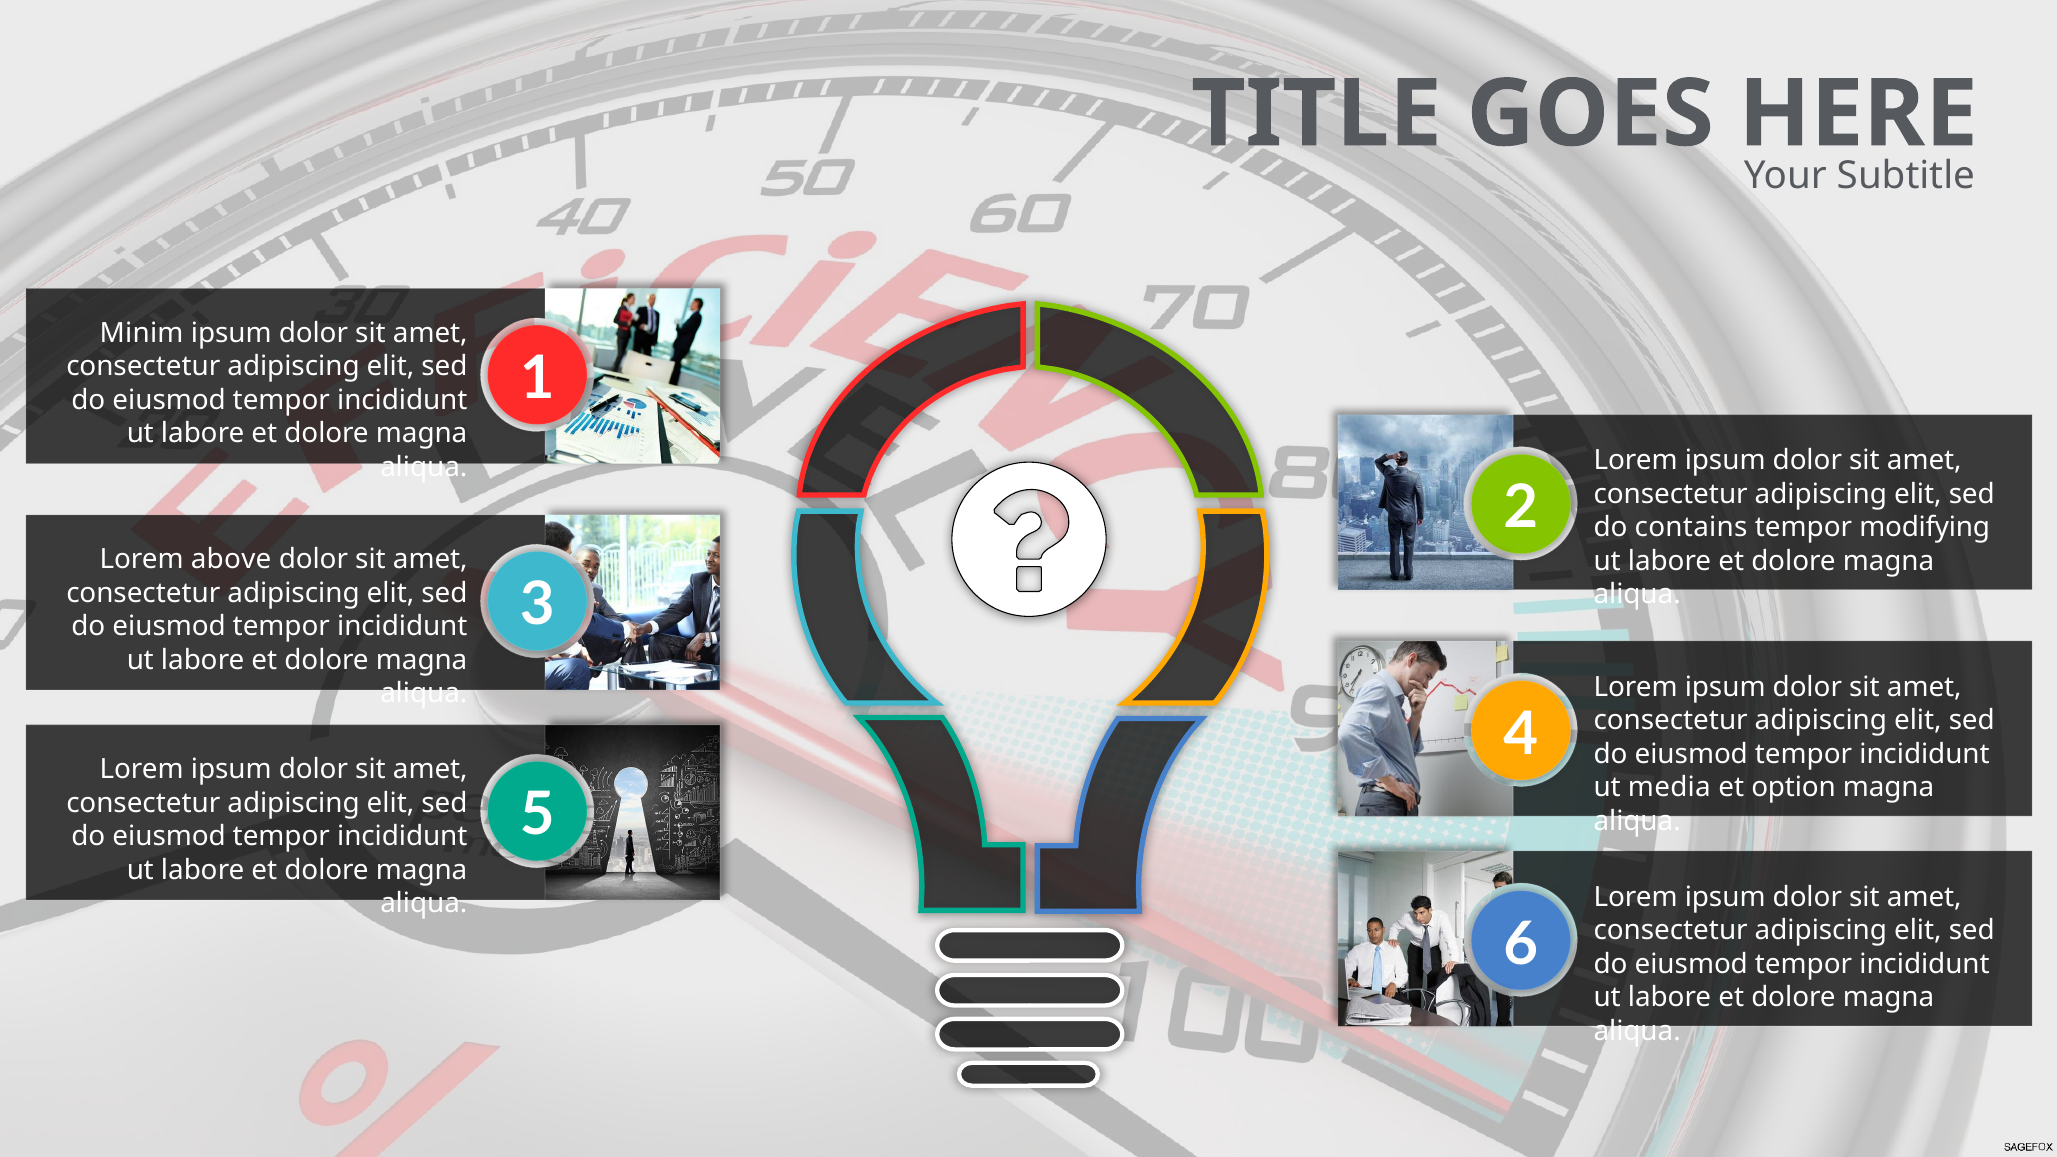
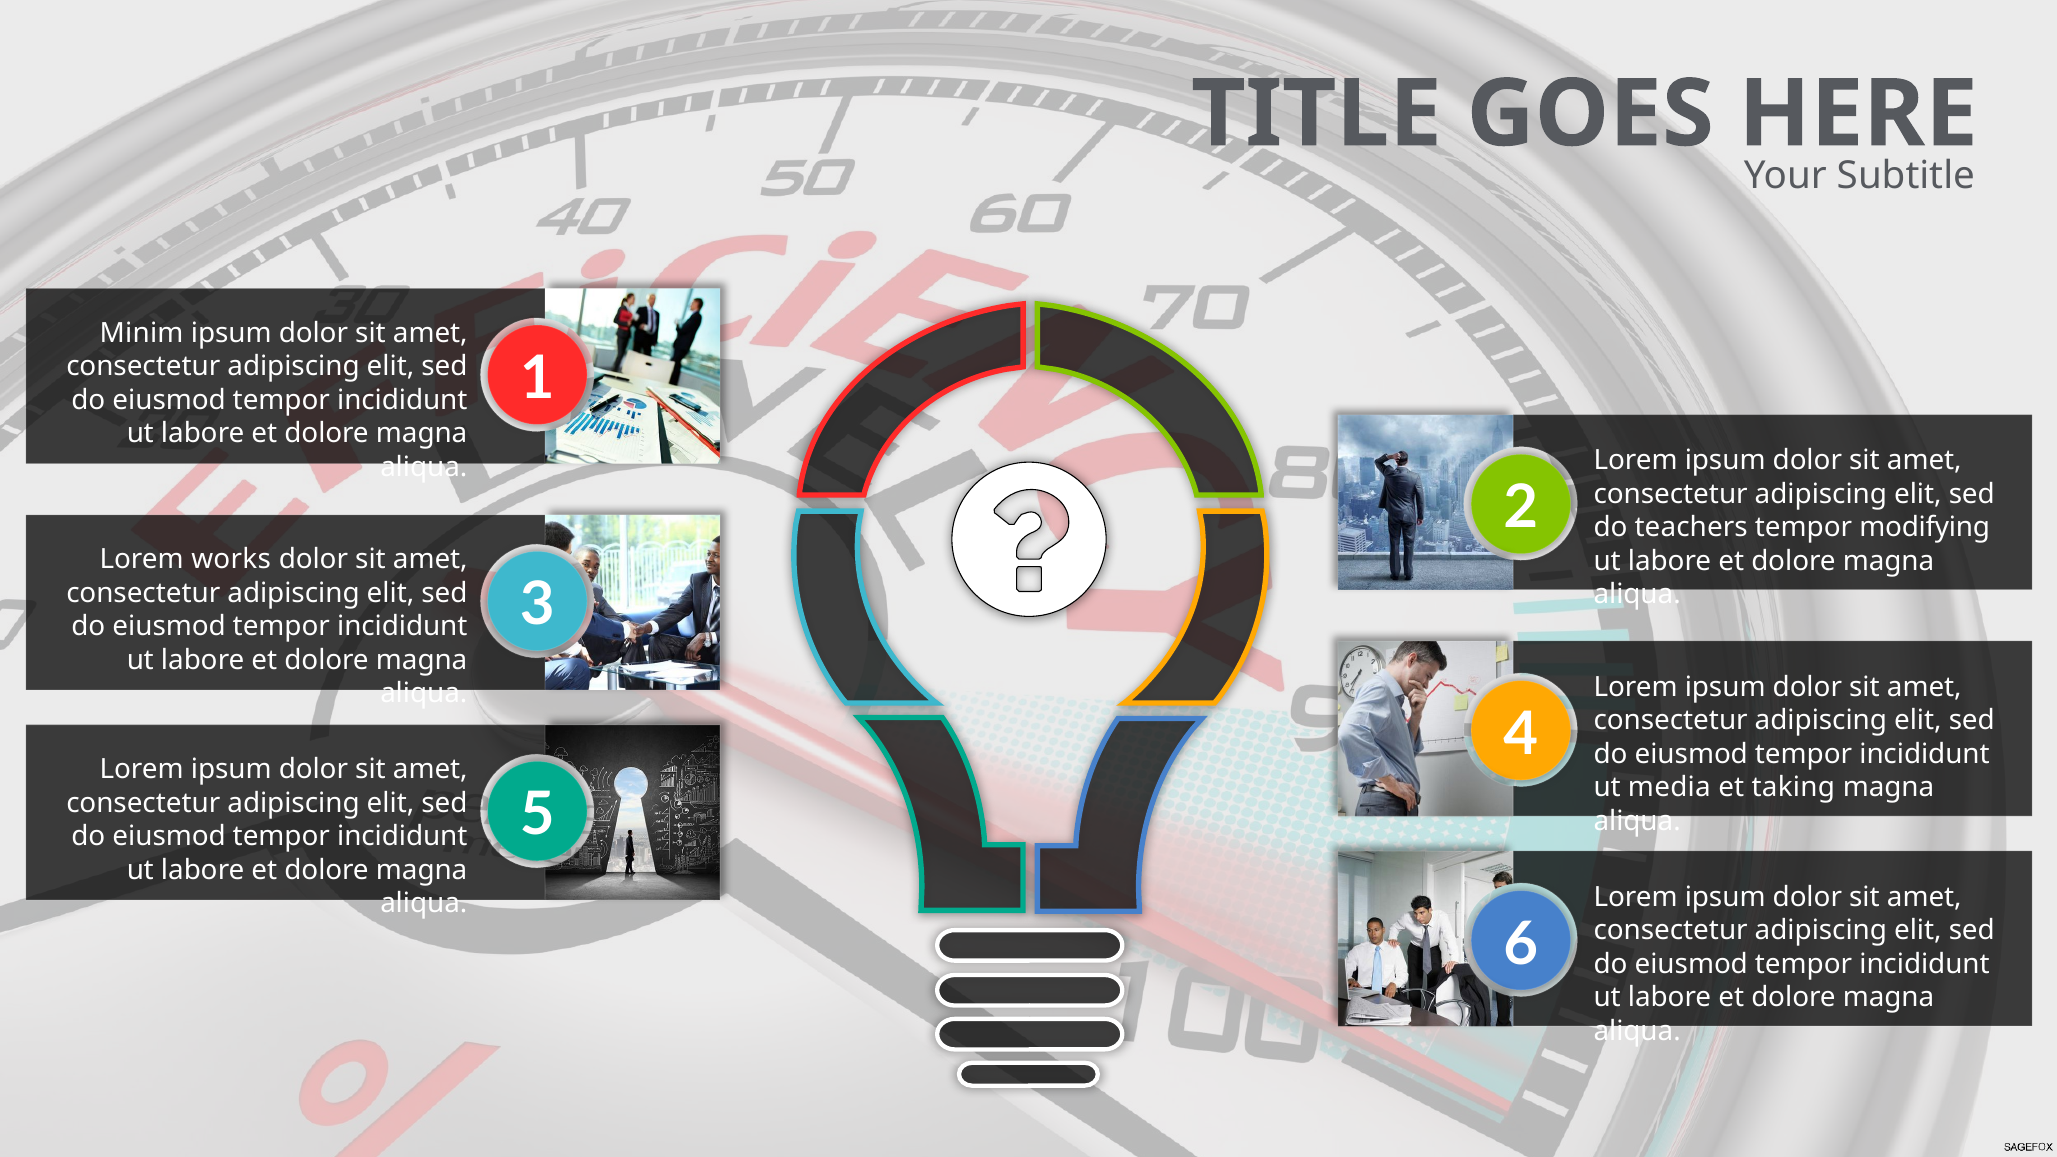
contains: contains -> teachers (1691, 528)
above: above -> works (231, 559)
option: option -> taking (1793, 787)
